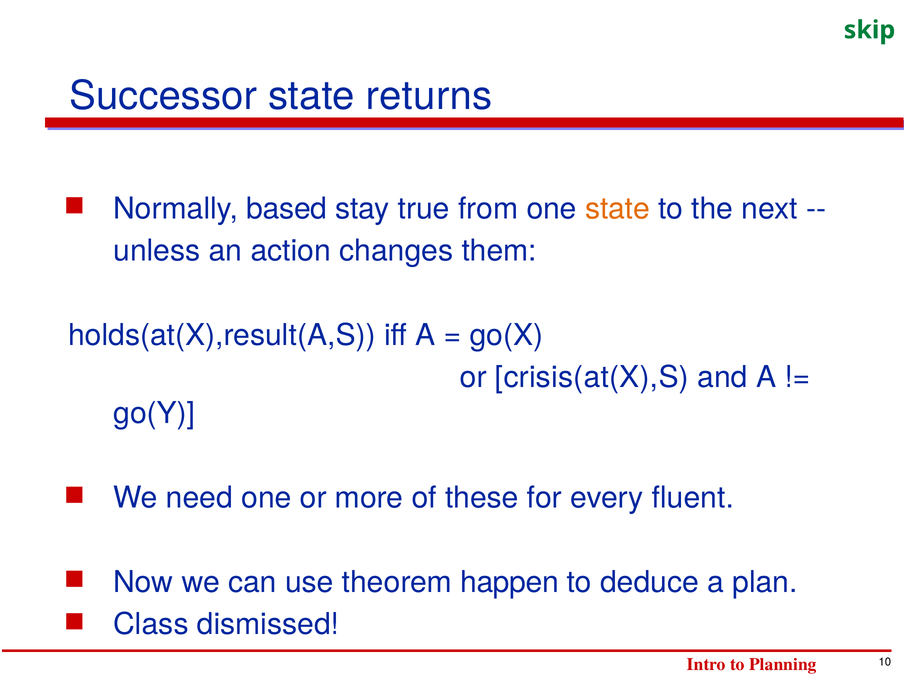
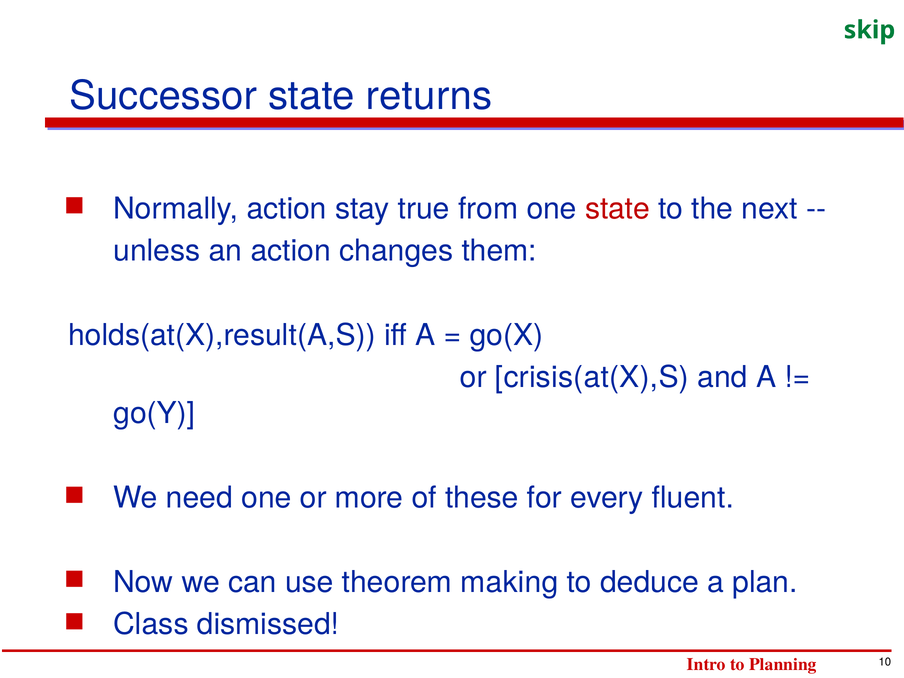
Normally based: based -> action (287, 209)
state colour: orange -> red (618, 209)
happen: happen -> making (509, 582)
